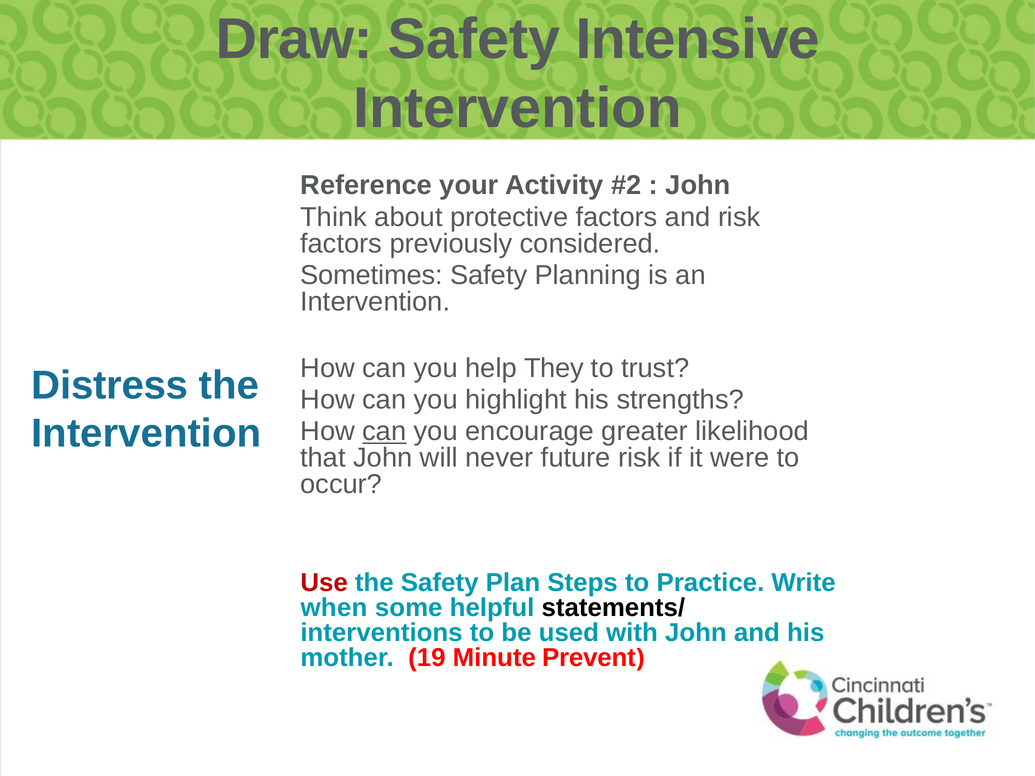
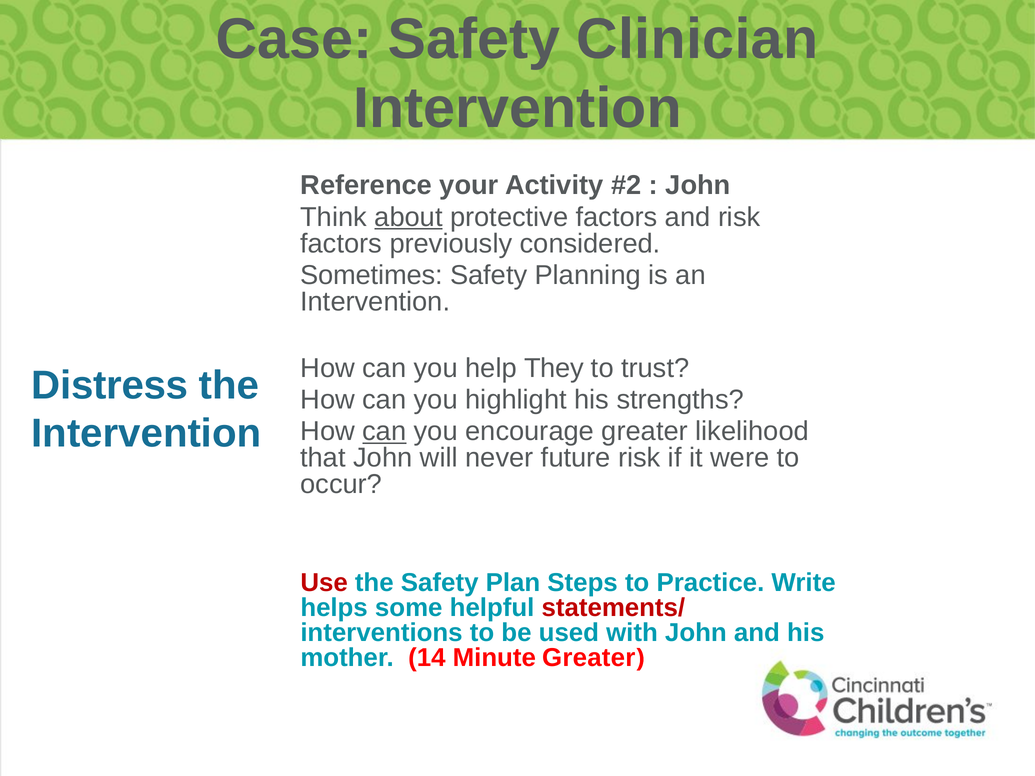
Draw: Draw -> Case (294, 39)
Intensive: Intensive -> Clinician (697, 39)
about underline: none -> present (409, 217)
when: when -> helps (334, 608)
statements/ colour: black -> red (613, 608)
19: 19 -> 14 (427, 658)
Minute Prevent: Prevent -> Greater (589, 658)
